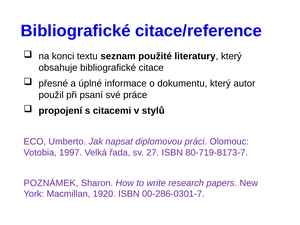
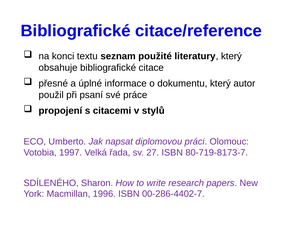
POZNÁMEK: POZNÁMEK -> SDÍLENÉHO (51, 183)
1920: 1920 -> 1996 (104, 194)
00-286-0301-7: 00-286-0301-7 -> 00-286-4402-7 (173, 194)
